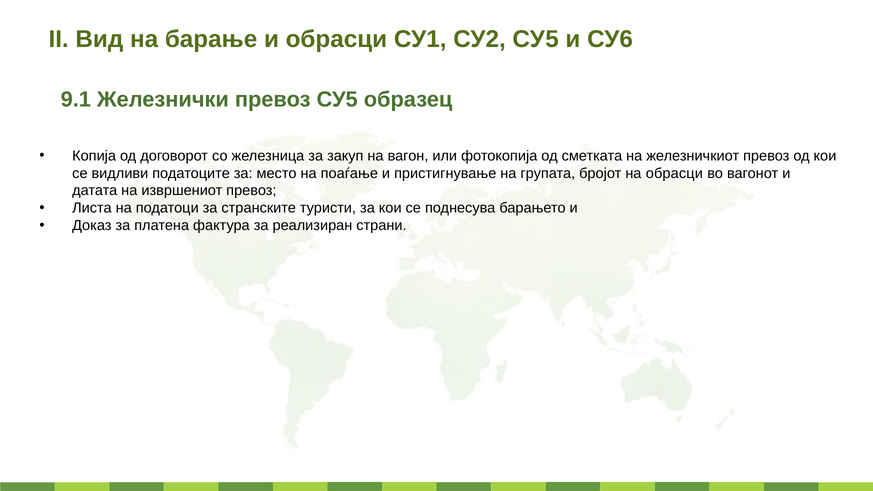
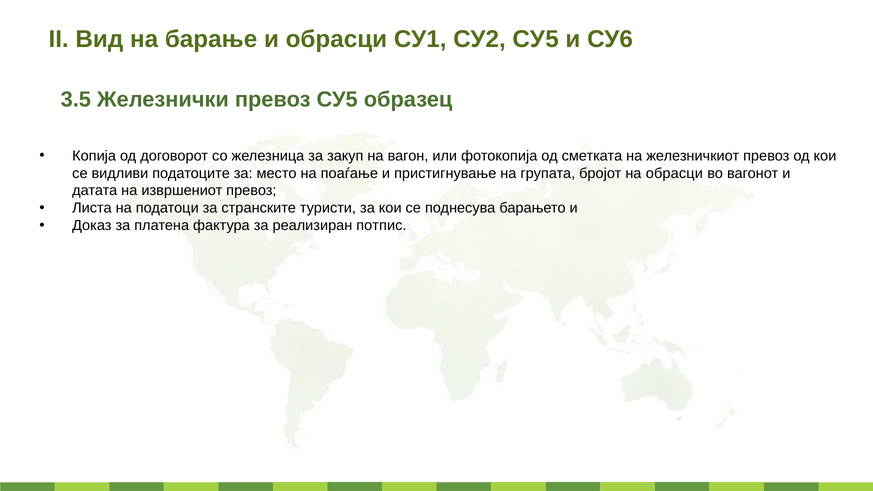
9.1: 9.1 -> 3.5 (76, 99)
страни: страни -> потпис (381, 226)
